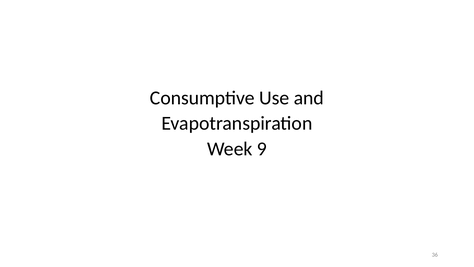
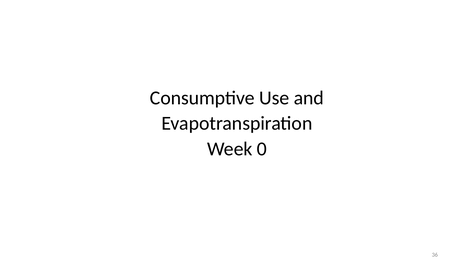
9: 9 -> 0 (262, 149)
